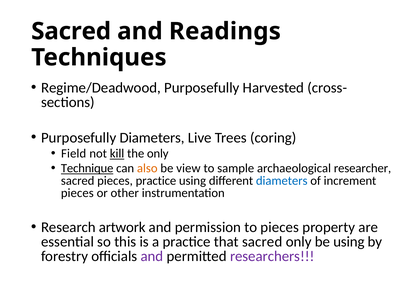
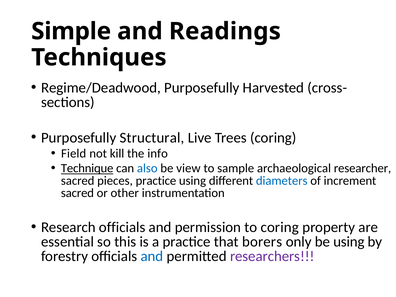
Sacred: Sacred -> Simple (71, 31)
Purposefully Diameters: Diameters -> Structural (152, 138)
kill underline: present -> none (117, 154)
the only: only -> info (158, 154)
also colour: orange -> blue (147, 168)
pieces: pieces -> sacred (77, 193)
Research artwork: artwork -> officials (122, 227)
to pieces: pieces -> coring (280, 227)
that sacred: sacred -> borers (262, 242)
and colour: purple -> blue (152, 256)
